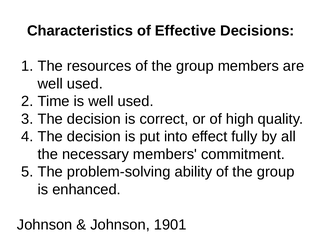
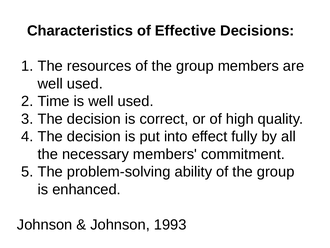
1901: 1901 -> 1993 (170, 224)
